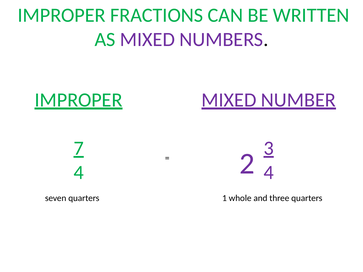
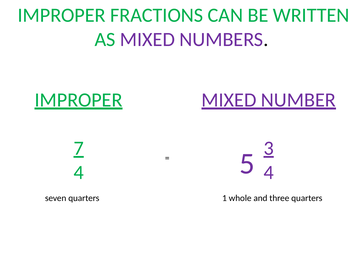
2: 2 -> 5 (247, 164)
